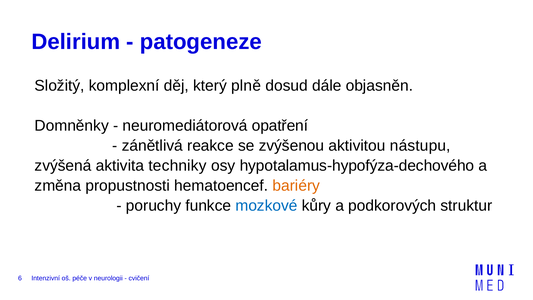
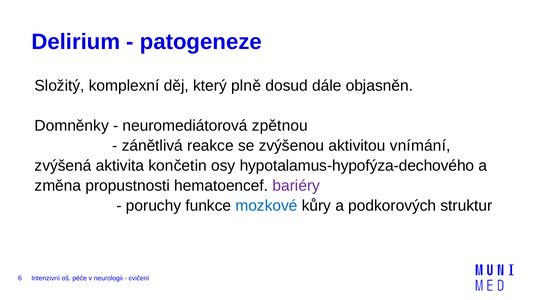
opatření: opatření -> zpětnou (280, 126)
nástupu: nástupu -> vnímání (420, 146)
techniky: techniky -> končetin (178, 166)
bariéry colour: orange -> purple (296, 186)
